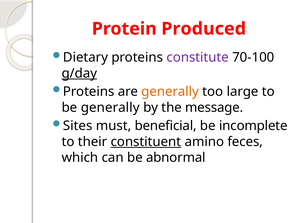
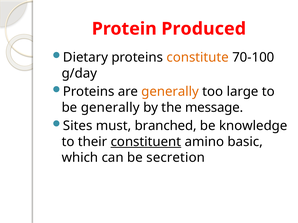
constitute colour: purple -> orange (198, 58)
g/day underline: present -> none (79, 73)
beneficial: beneficial -> branched (166, 126)
incomplete: incomplete -> knowledge (253, 126)
feces: feces -> basic (245, 142)
abnormal: abnormal -> secretion (176, 158)
